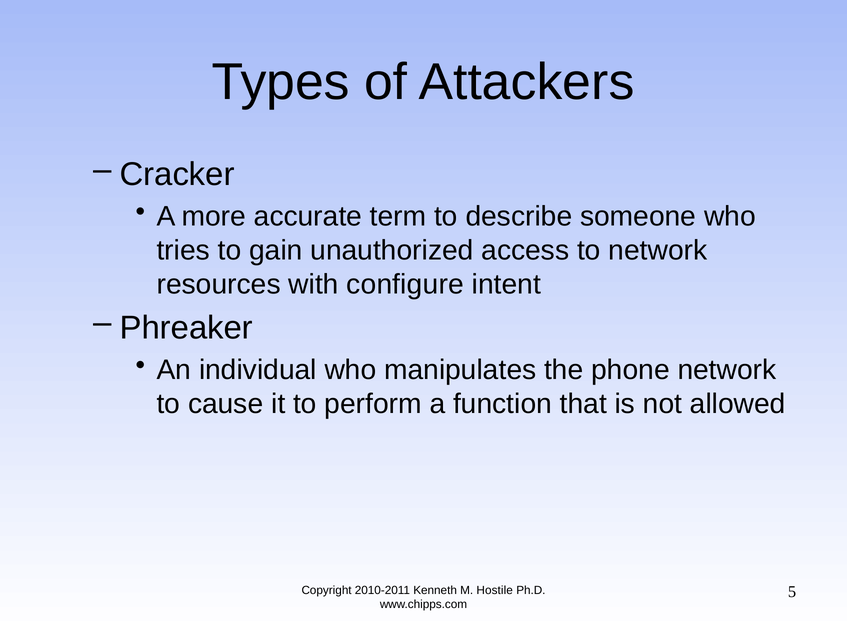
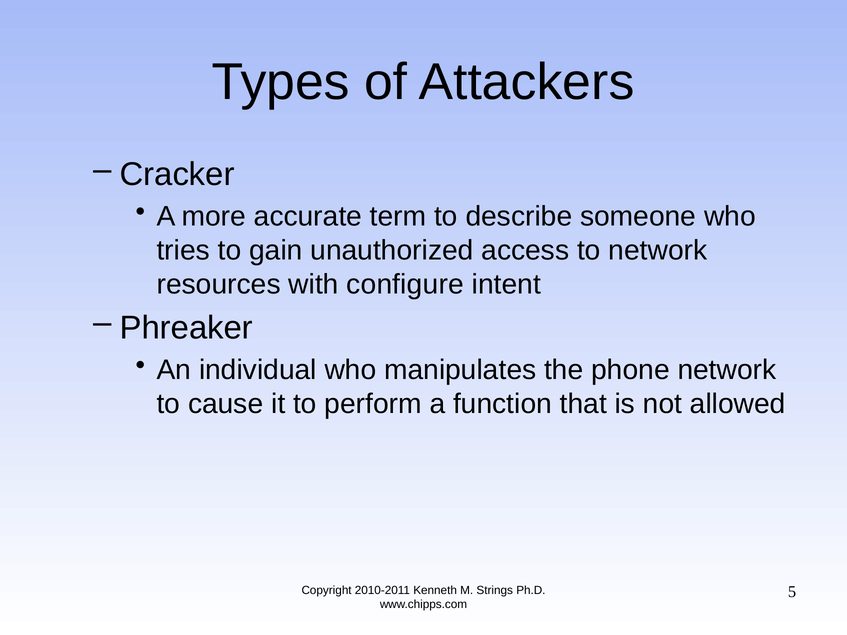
Hostile: Hostile -> Strings (495, 591)
